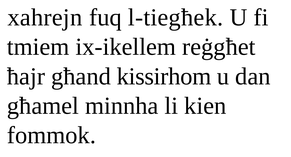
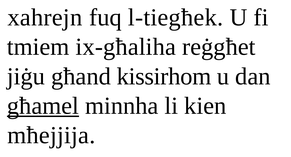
ix-ikellem: ix-ikellem -> ix-għaliha (126, 47)
ħajr: ħajr -> jiġu (26, 76)
għamel underline: none -> present (43, 106)
fommok: fommok -> mħejjija (51, 135)
